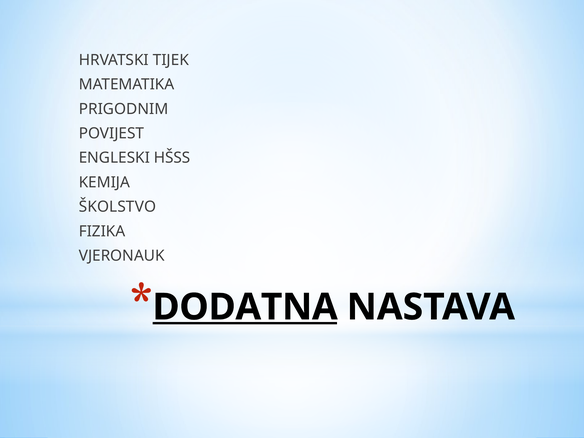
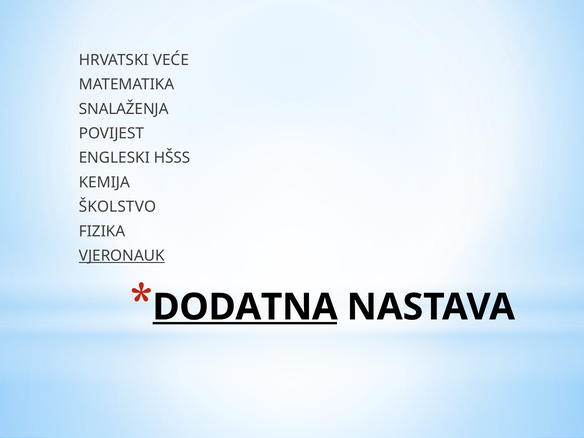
TIJEK: TIJEK -> VEĆE (171, 60)
PRIGODNIM: PRIGODNIM -> SNALAŽENJA (124, 109)
VJERONAUK underline: none -> present (122, 256)
